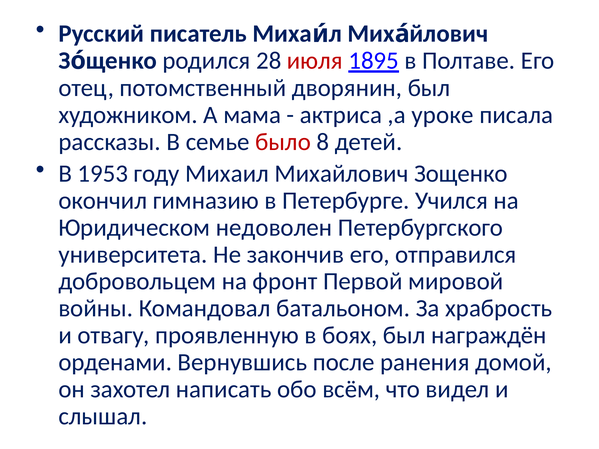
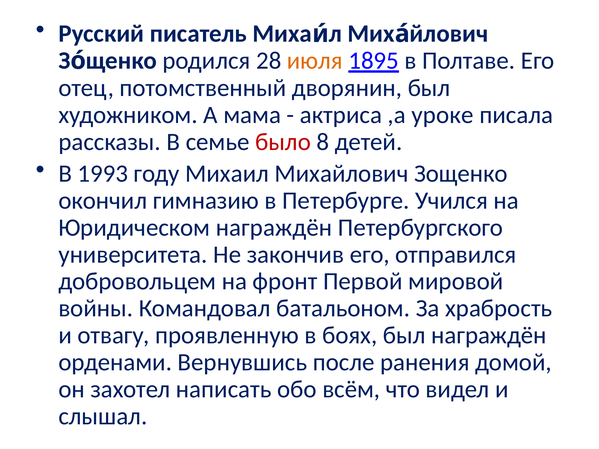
июля colour: red -> orange (315, 61)
1953: 1953 -> 1993 (103, 174)
Юридическом недоволен: недоволен -> награждён (274, 228)
